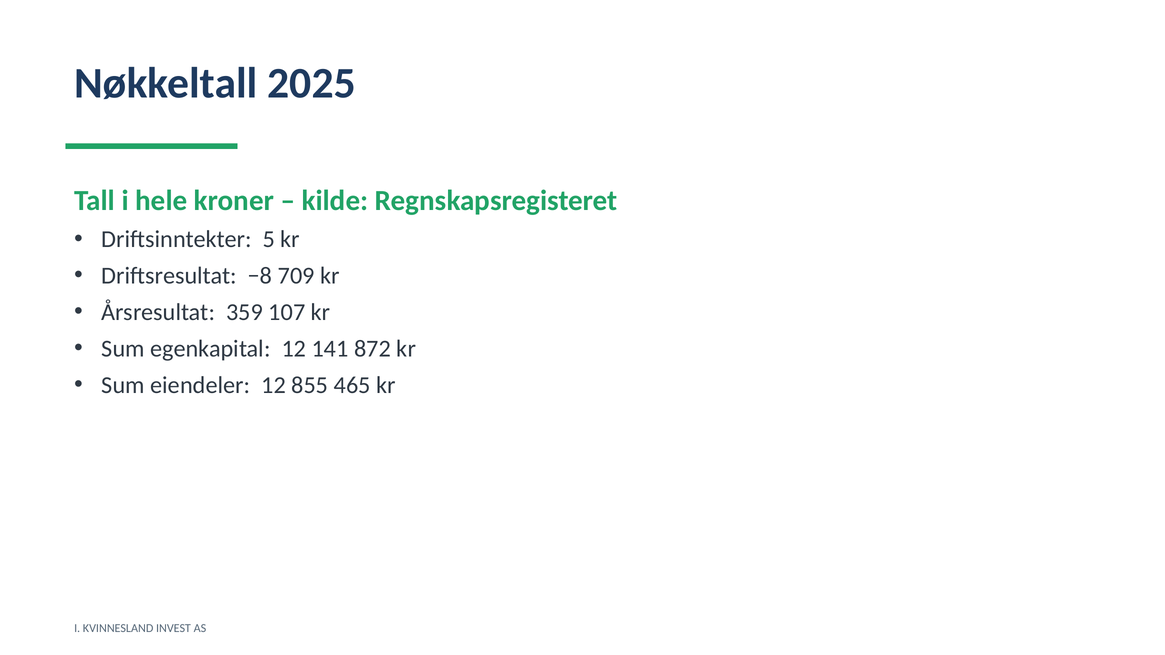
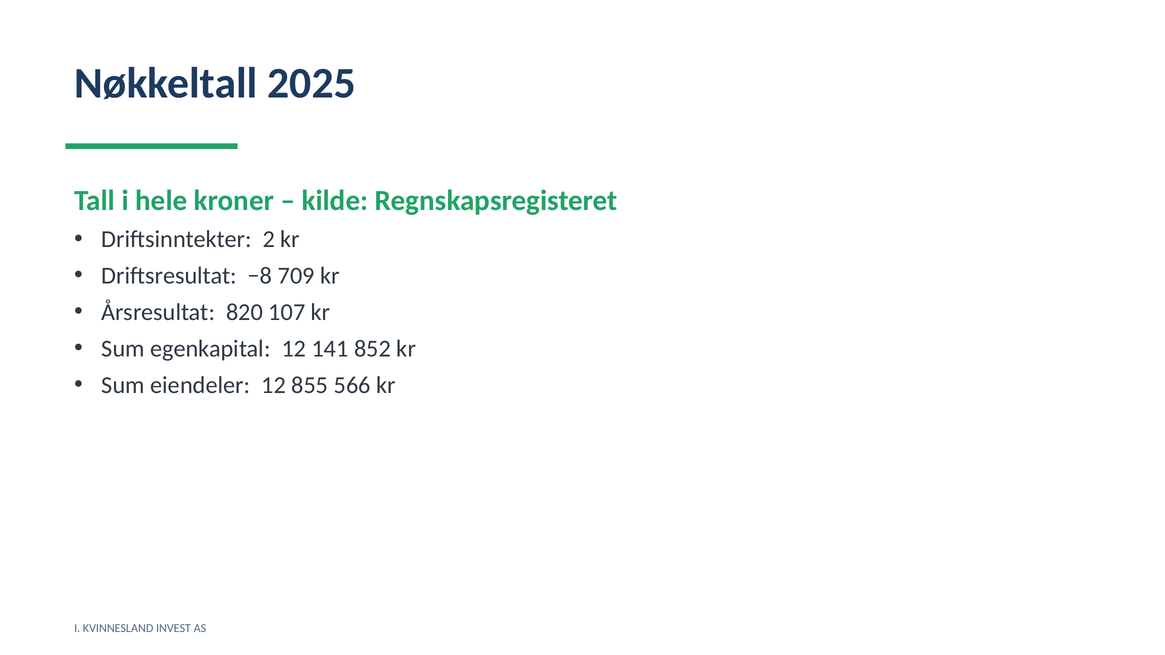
5: 5 -> 2 (269, 240)
359: 359 -> 820 (244, 312)
872: 872 -> 852 (373, 349)
465: 465 -> 566 (352, 385)
